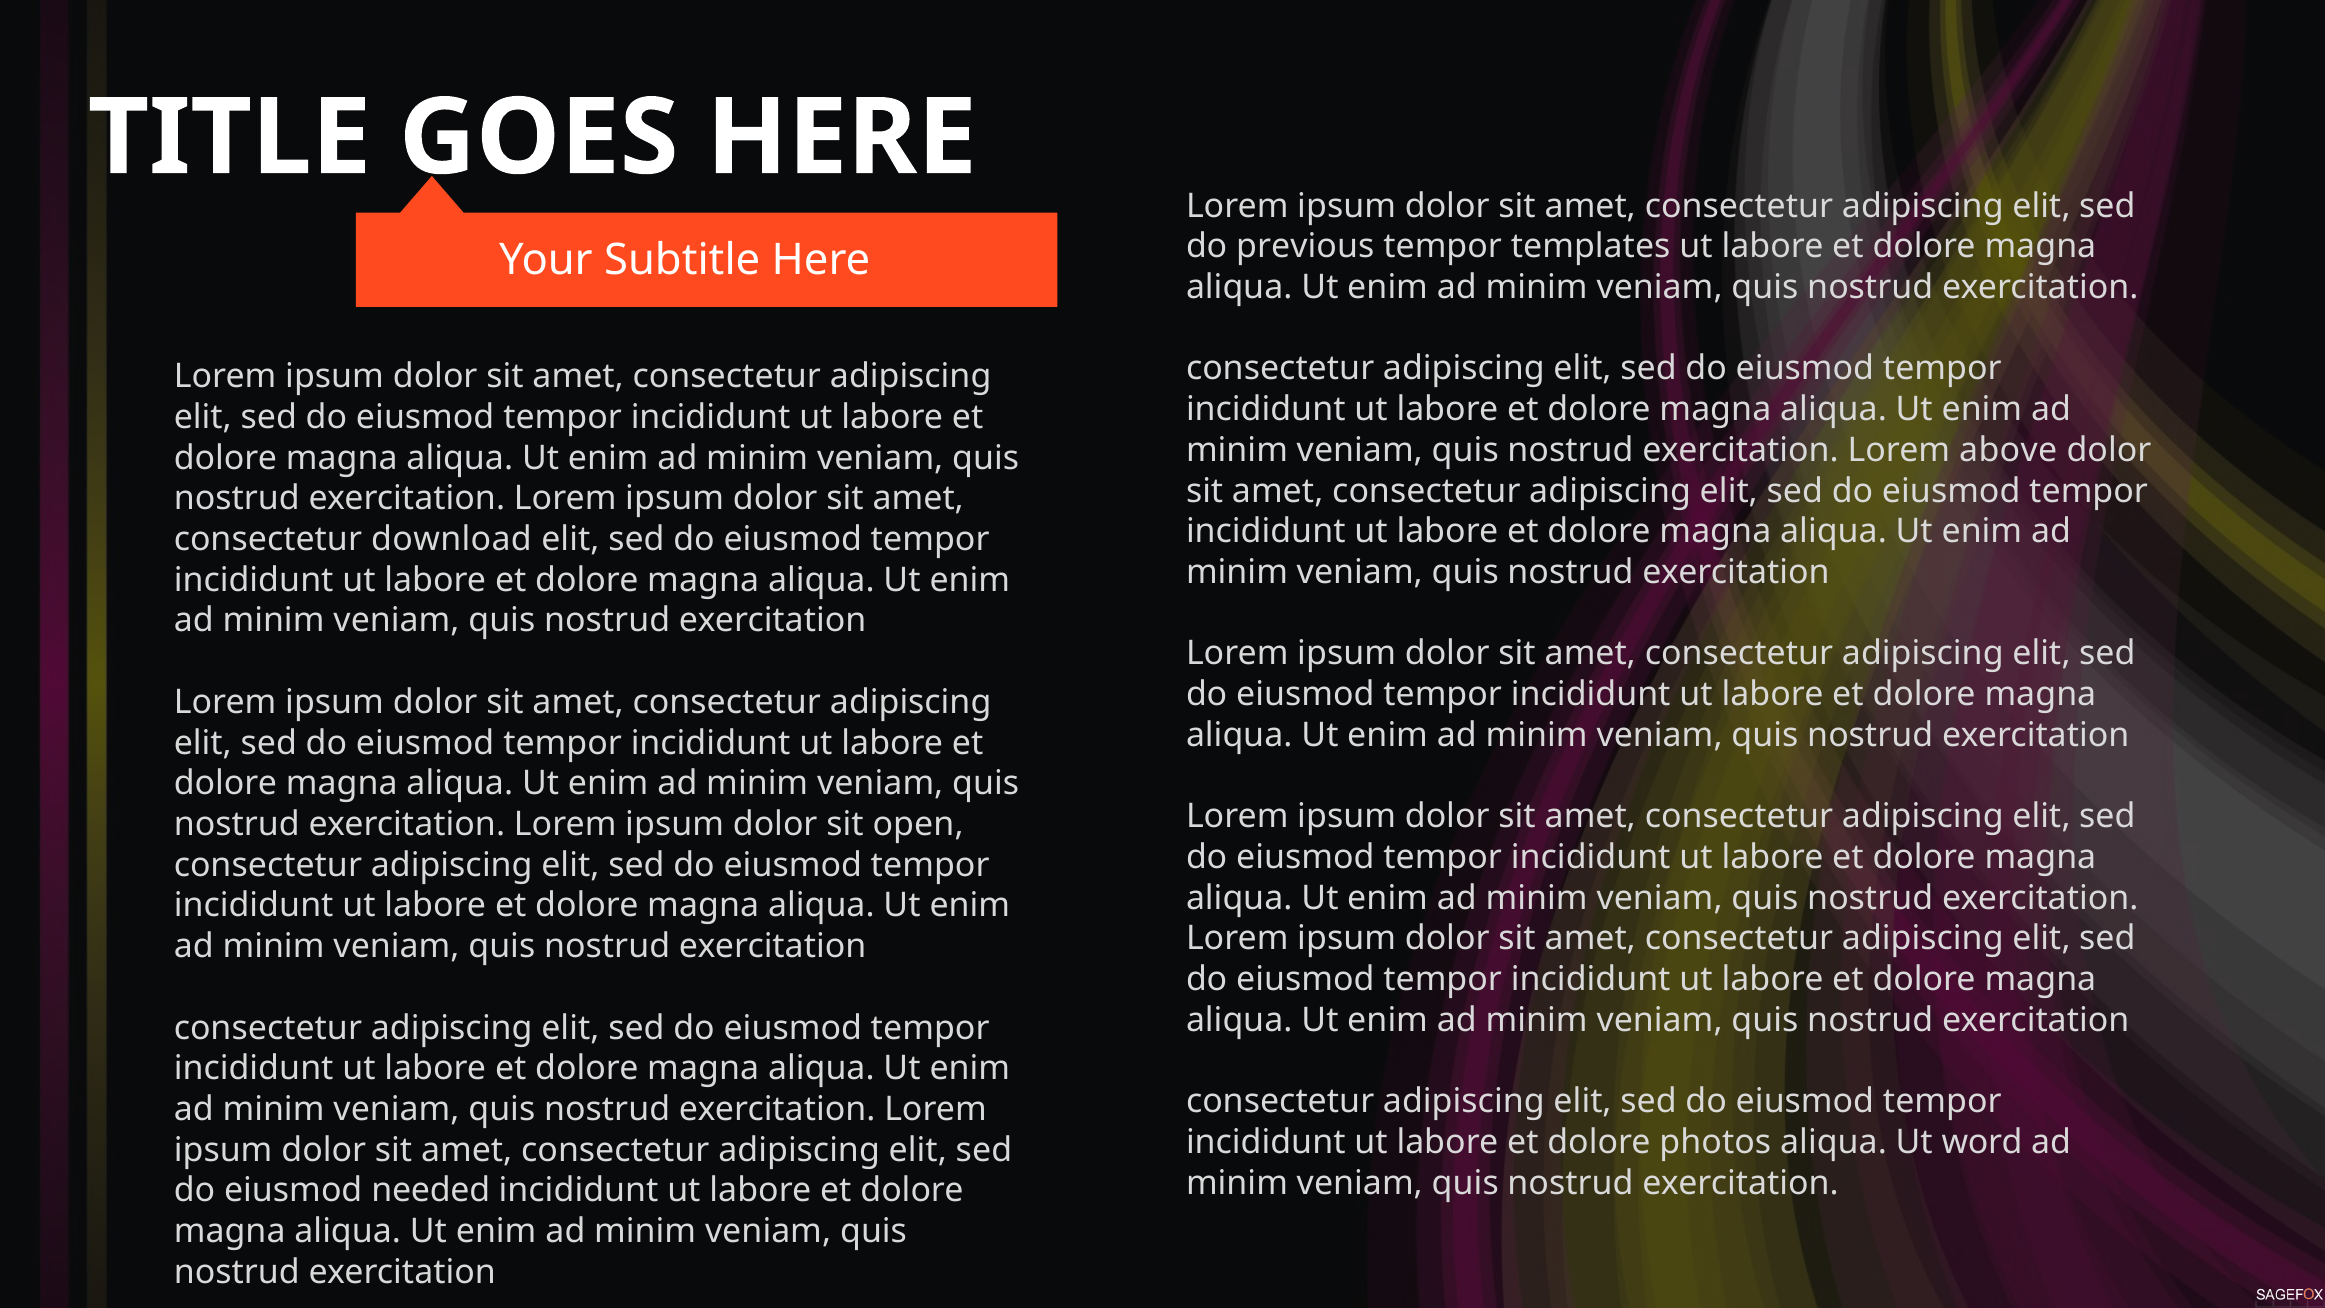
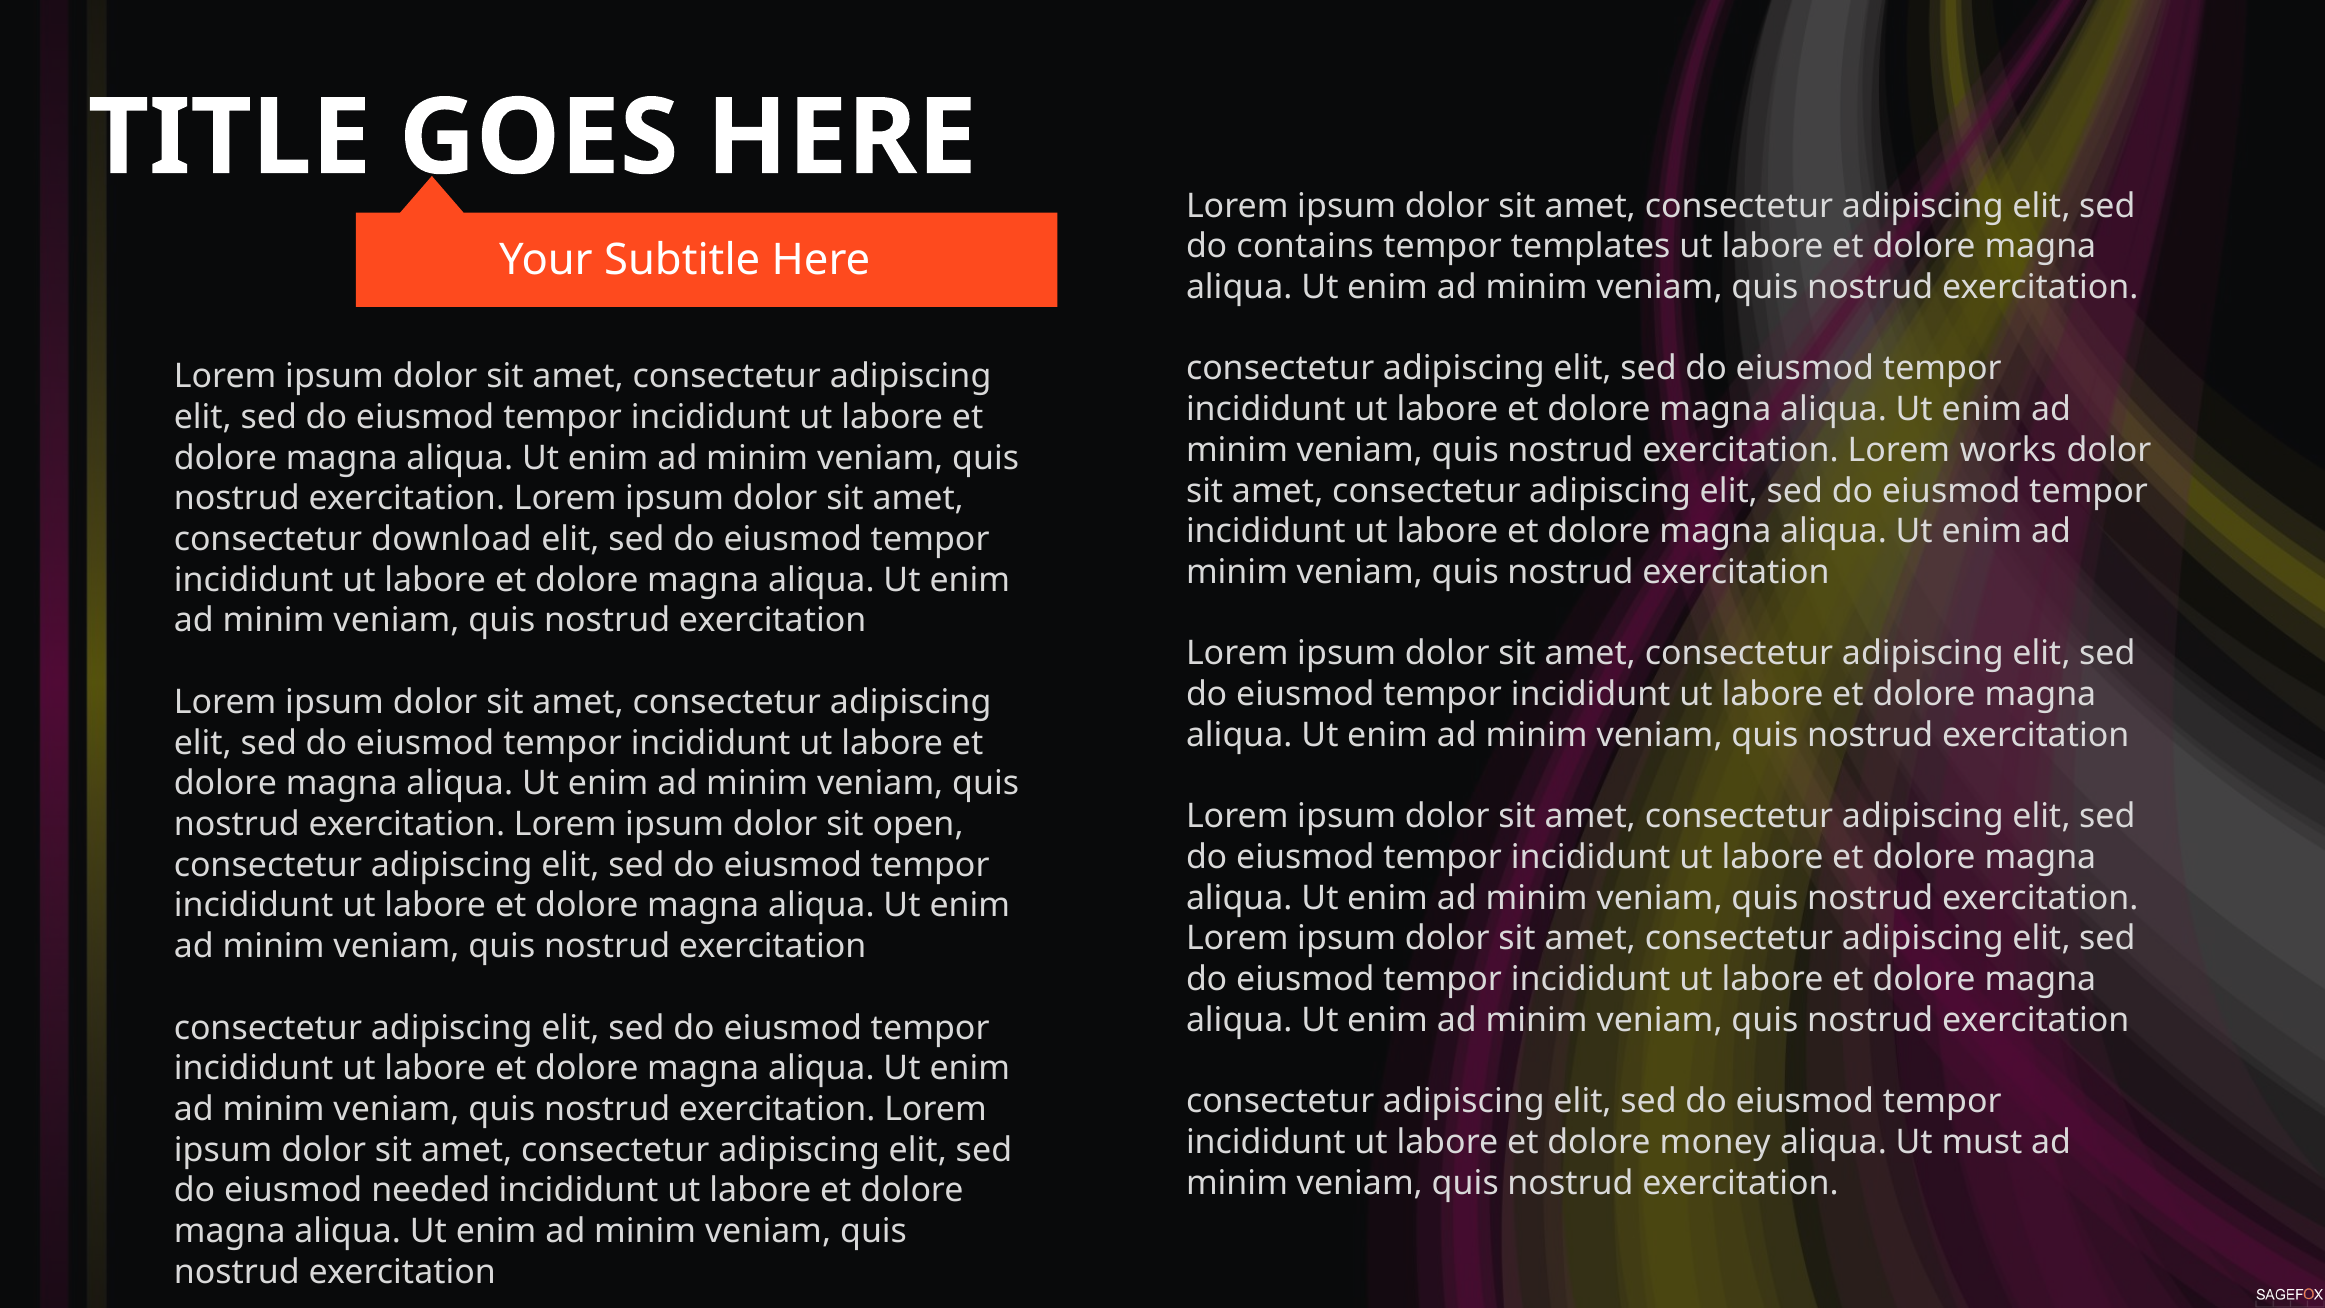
previous: previous -> contains (1305, 247)
above: above -> works (2008, 450)
photos: photos -> money (1715, 1142)
word: word -> must (1982, 1142)
